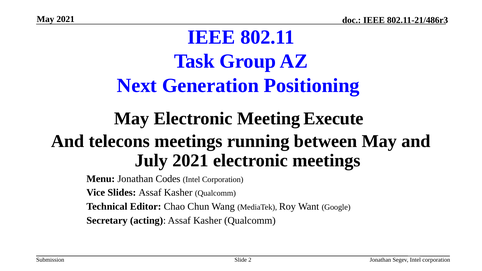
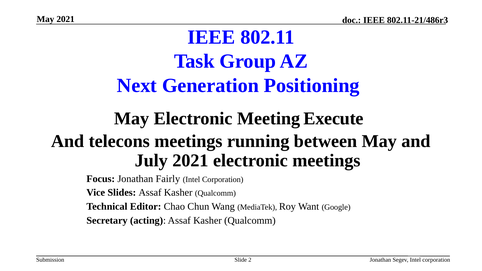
Menu: Menu -> Focus (101, 179)
Codes: Codes -> Fairly (168, 179)
